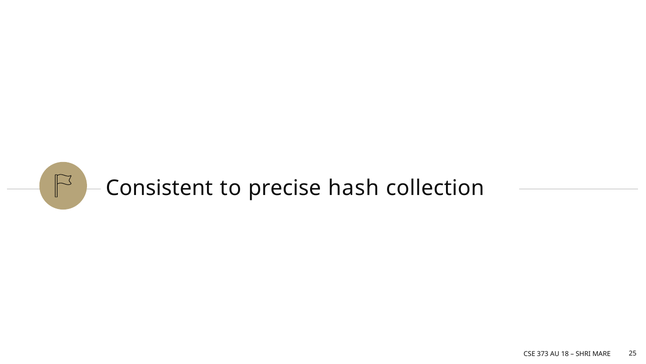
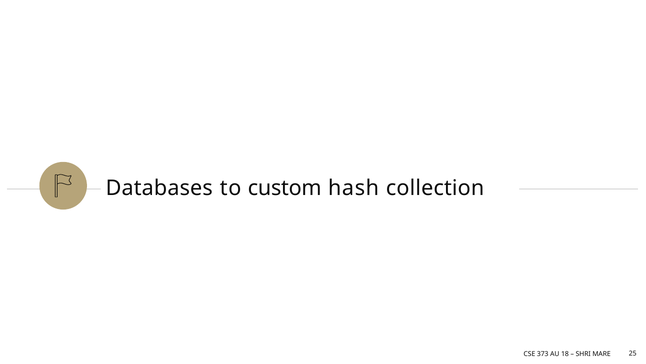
Consistent: Consistent -> Databases (159, 188)
precise: precise -> custom (285, 188)
